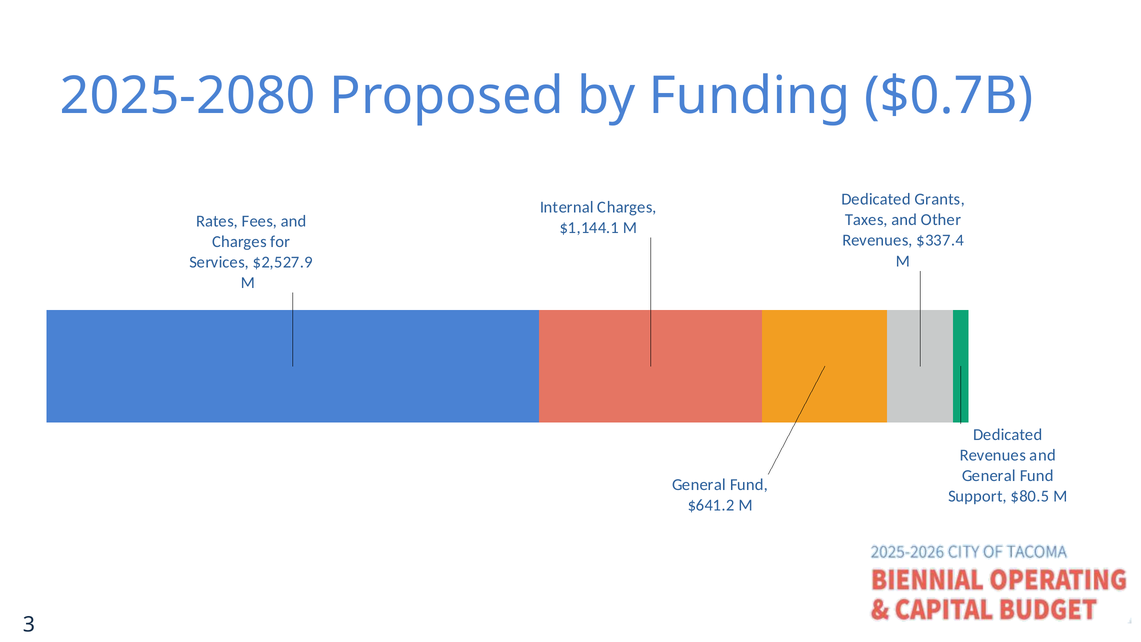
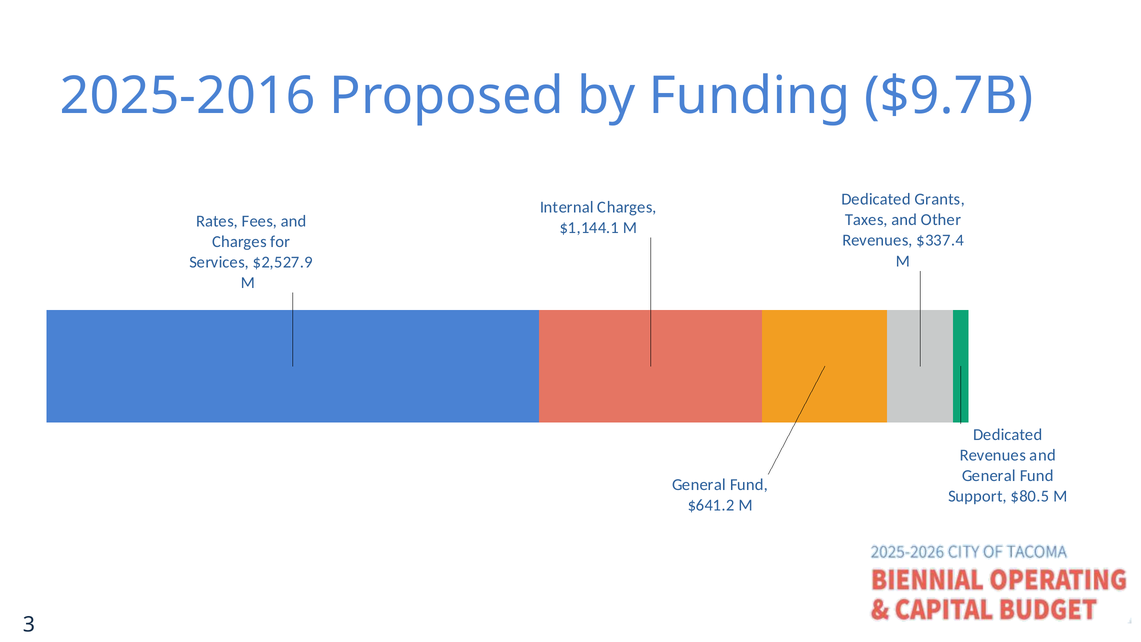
2025-2080: 2025-2080 -> 2025-2016 (188, 96)
$0.7B: $0.7B -> $9.7B (949, 96)
